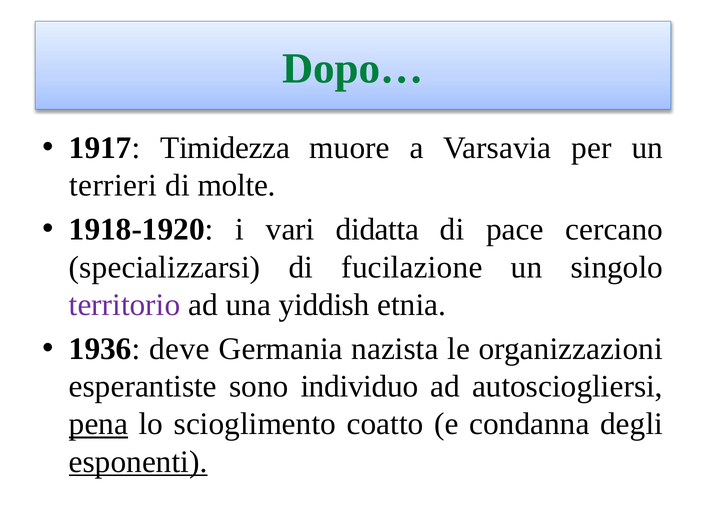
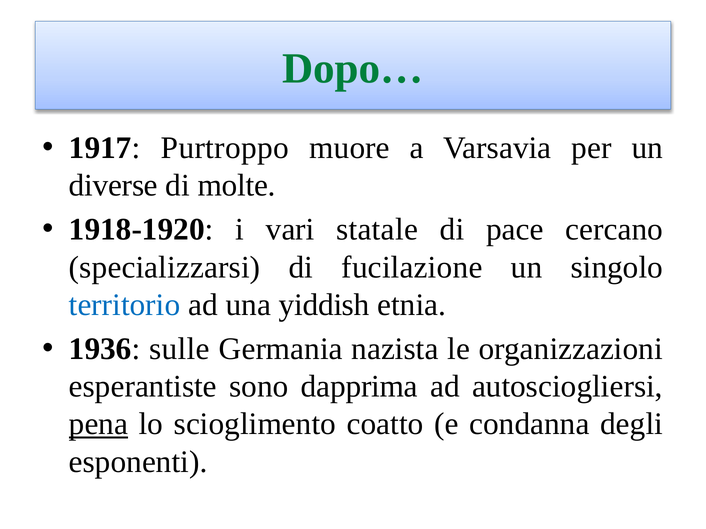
Timidezza: Timidezza -> Purtroppo (225, 148)
terrieri: terrieri -> diverse (113, 186)
didatta: didatta -> statale (377, 230)
territorio colour: purple -> blue (125, 305)
deve: deve -> sulle (179, 349)
individuo: individuo -> dapprima (359, 387)
esponenti underline: present -> none (138, 462)
